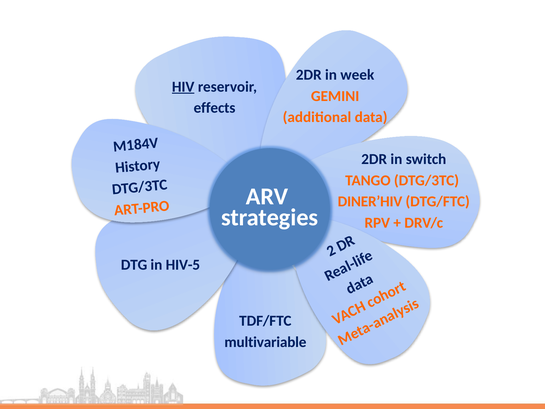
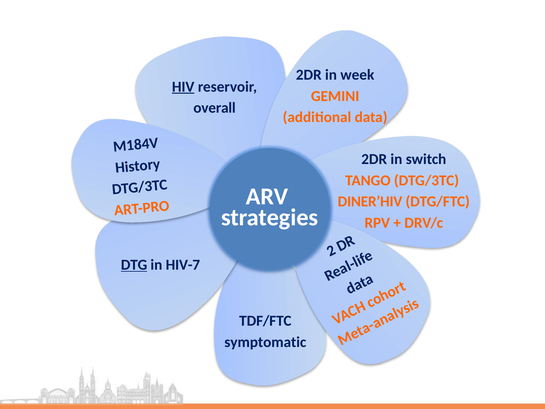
effects: effects -> overall (215, 108)
DTG underline: none -> present (134, 265)
HIV-5: HIV-5 -> HIV-7 (183, 265)
multivariable: multivariable -> symptomatic (265, 342)
